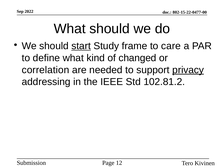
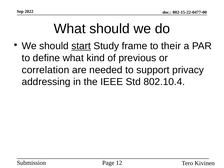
care: care -> their (171, 46)
changed: changed -> previous (137, 58)
privacy underline: present -> none (188, 70)
102.81.2: 102.81.2 -> 802.10.4 (164, 82)
